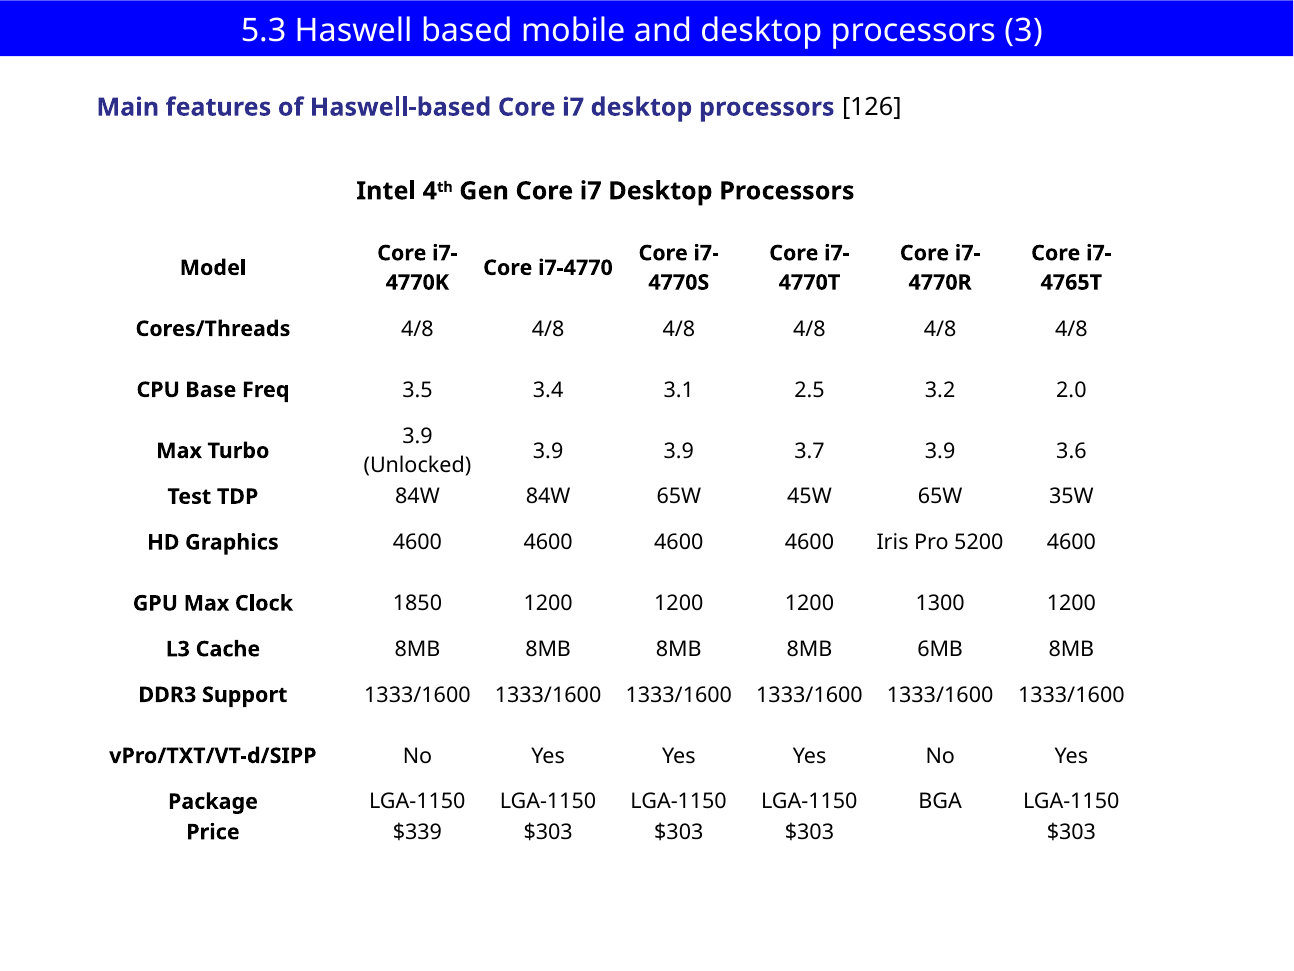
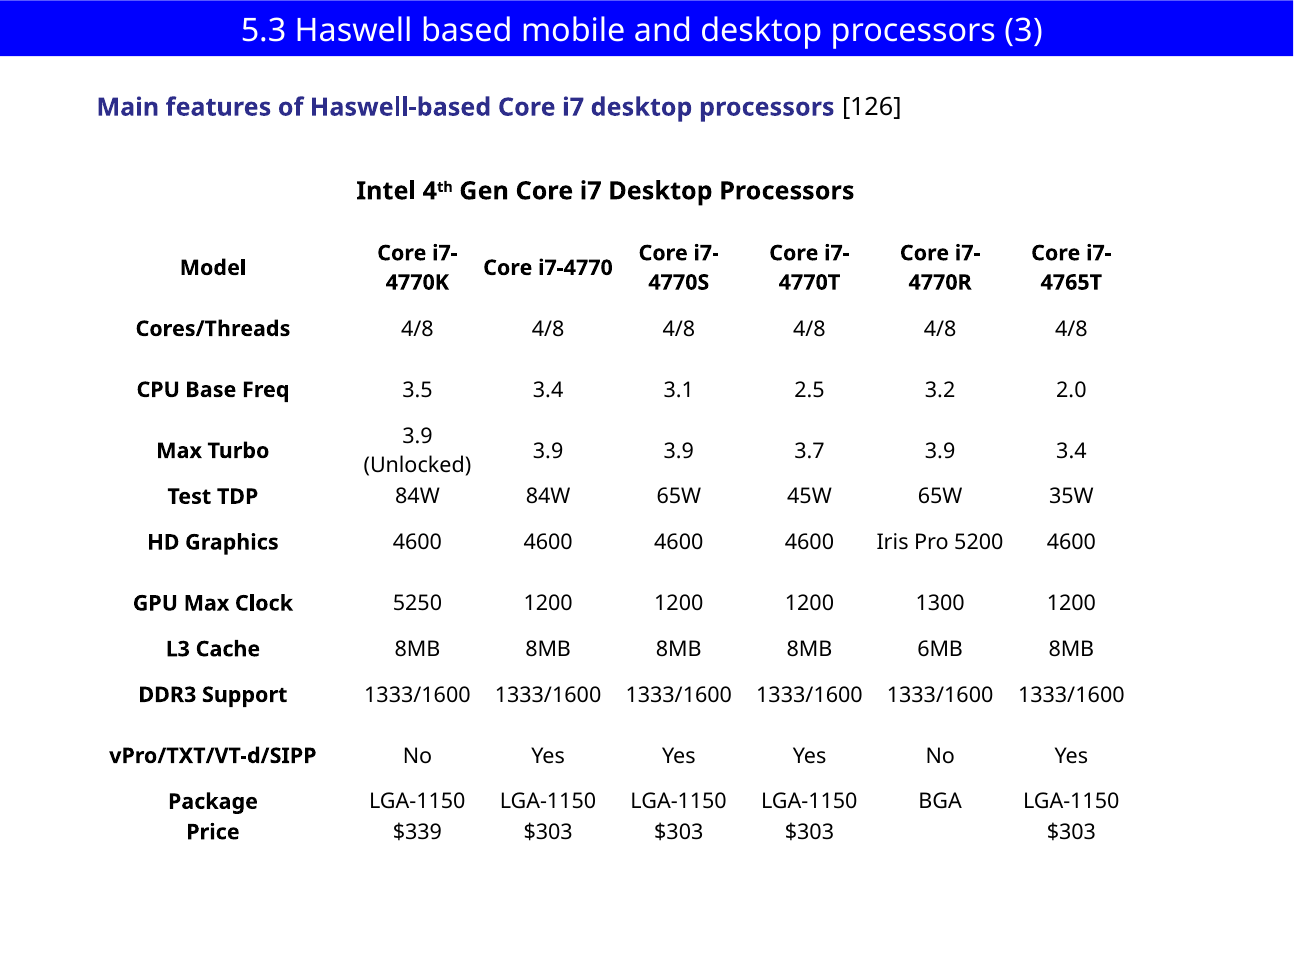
3.9 3.6: 3.6 -> 3.4 (1071, 451)
1850: 1850 -> 5250 (417, 603)
